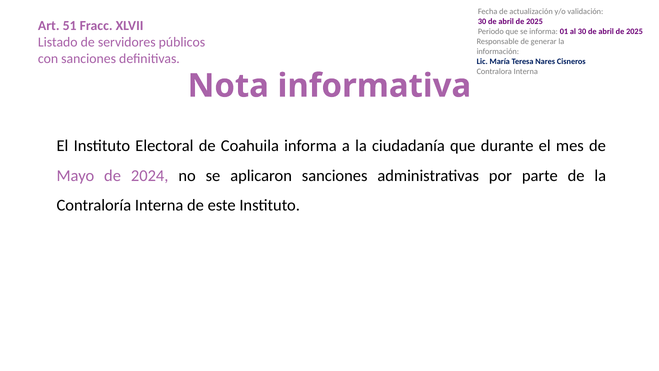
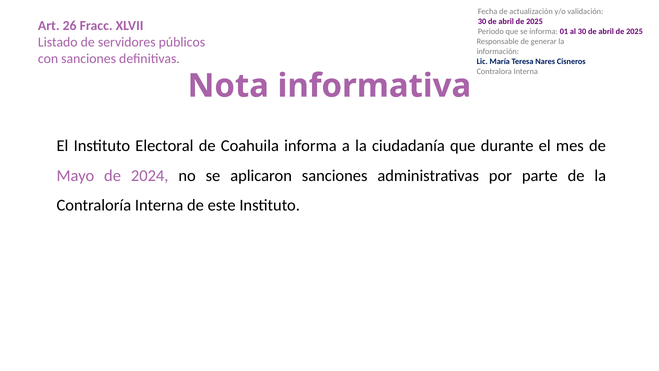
51: 51 -> 26 (70, 25)
